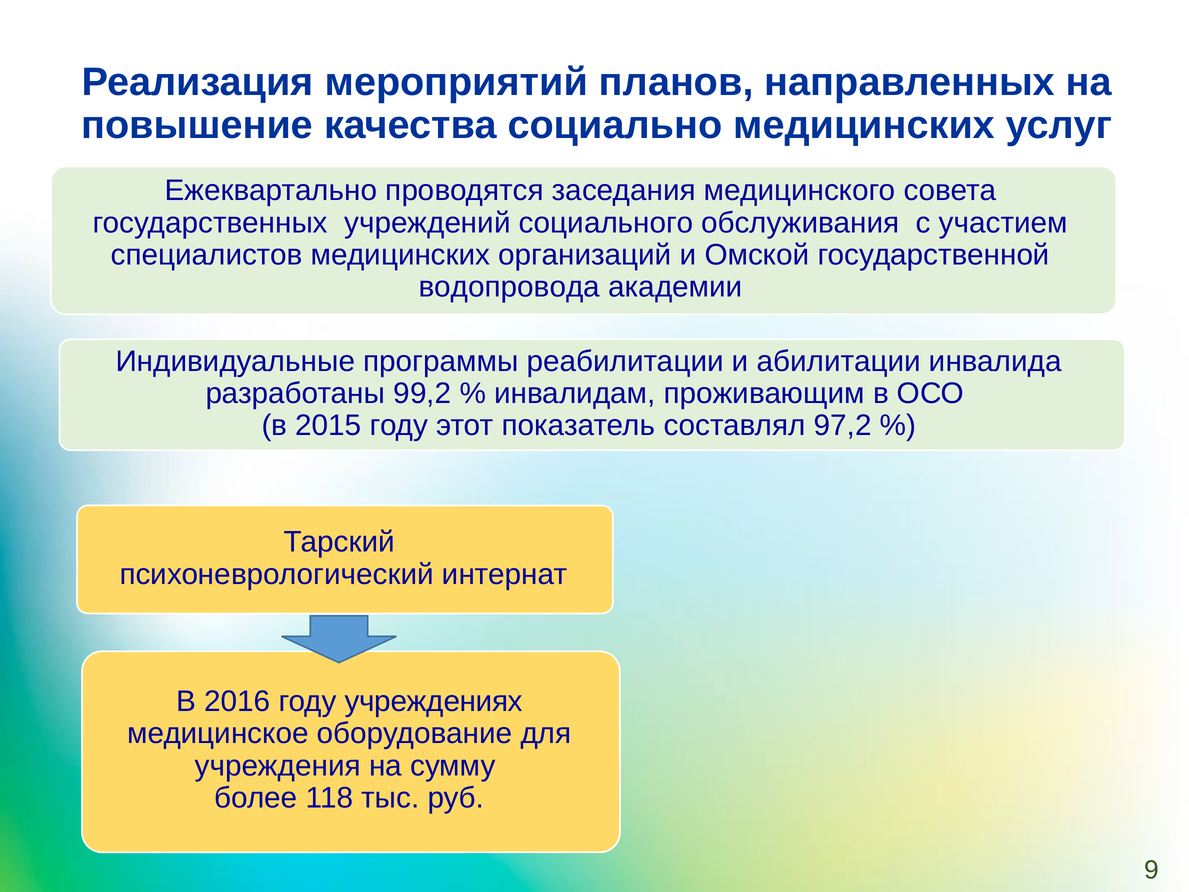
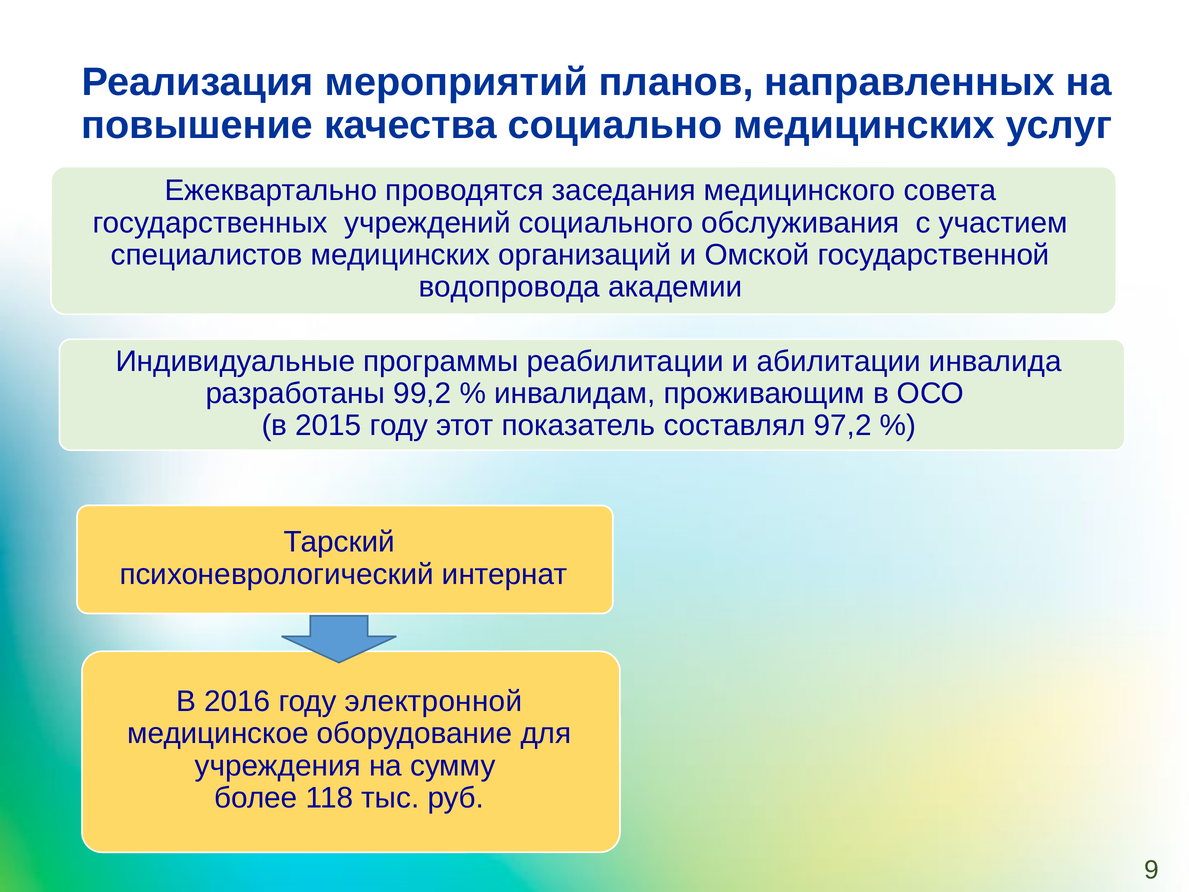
учреждениях: учреждениях -> электронной (433, 701)
